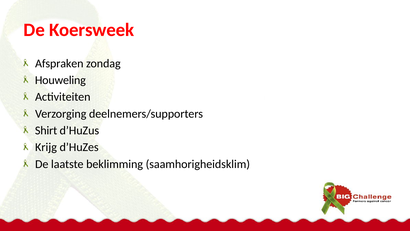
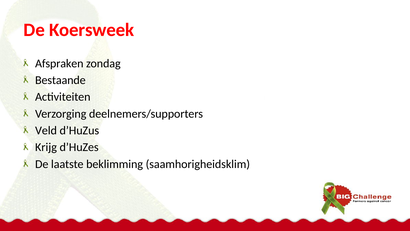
Houweling: Houweling -> Bestaande (60, 80)
Shirt: Shirt -> Veld (46, 130)
